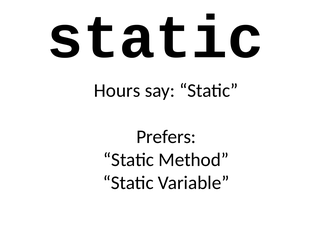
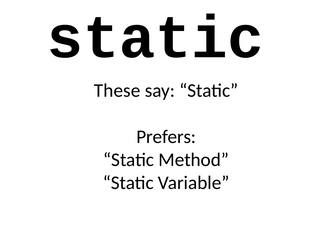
Hours: Hours -> These (117, 90)
